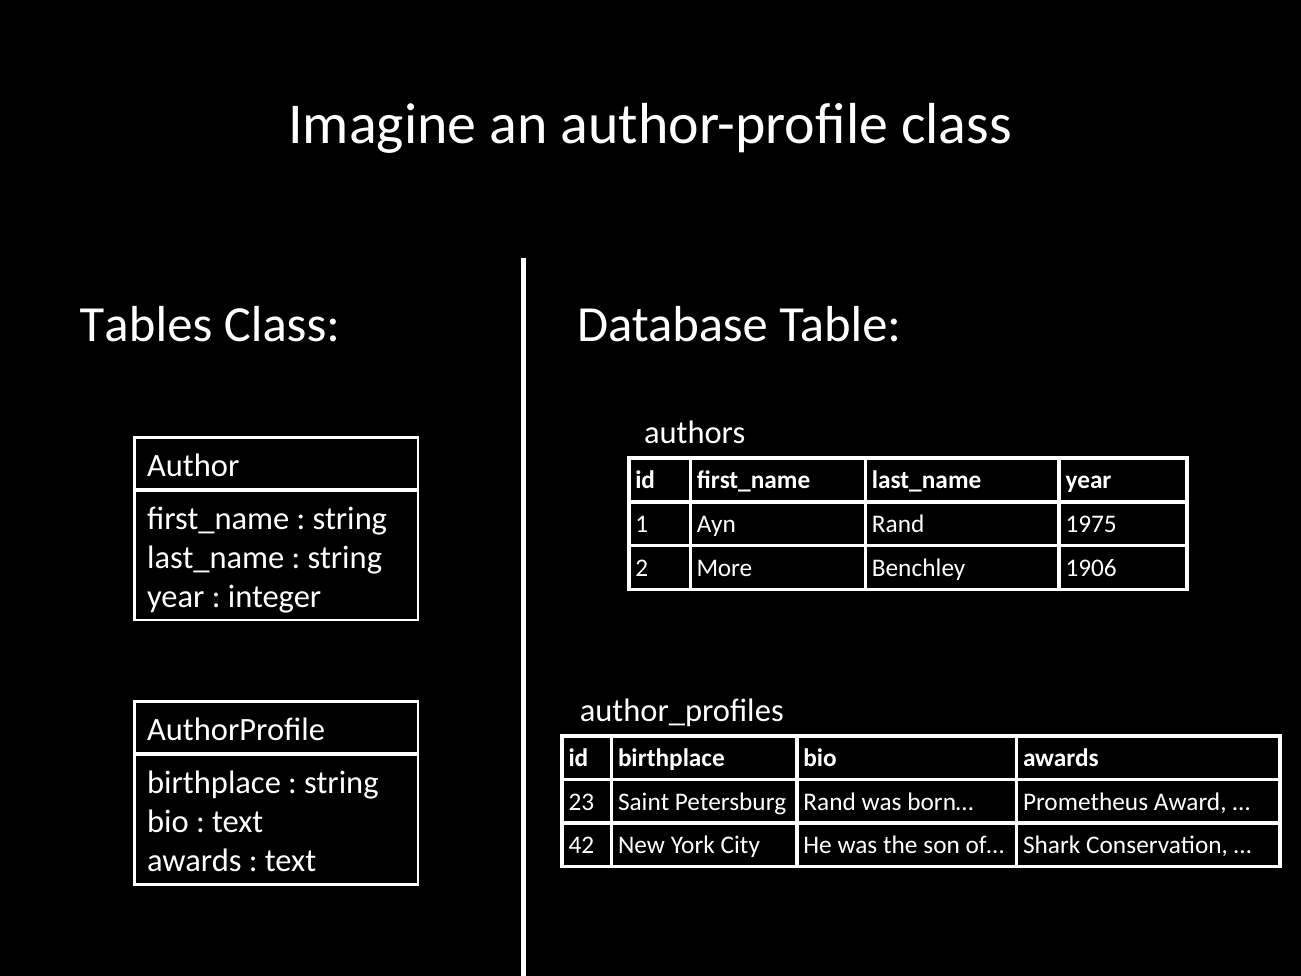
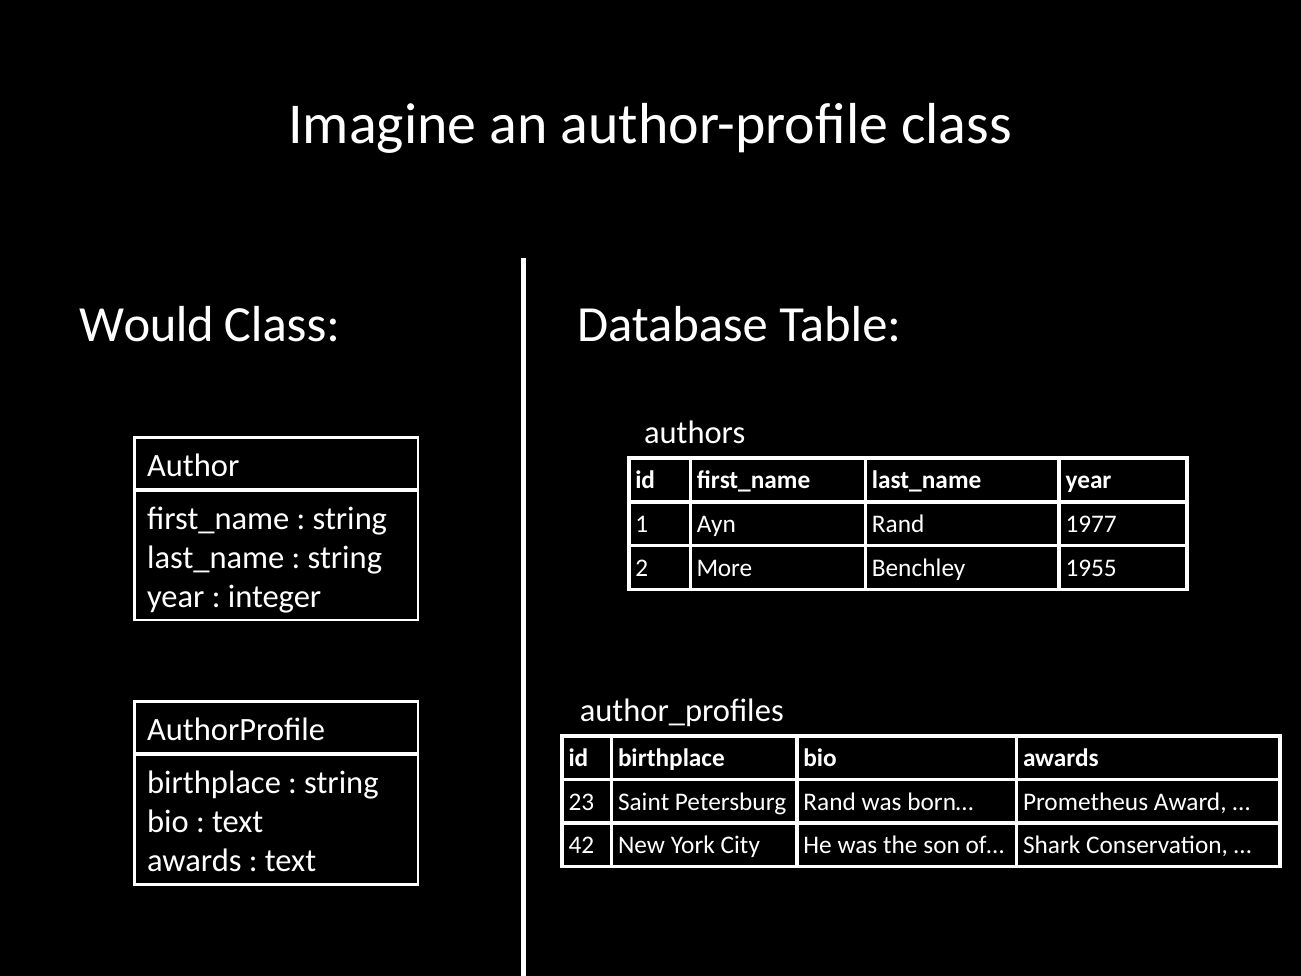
Tables: Tables -> Would (146, 325)
1975: 1975 -> 1977 (1091, 524)
1906: 1906 -> 1955 (1091, 568)
